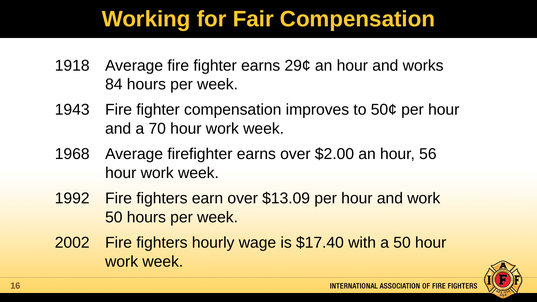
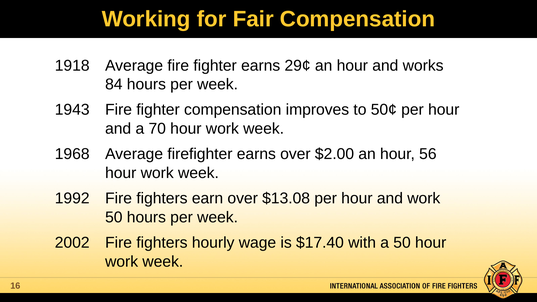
$13.09: $13.09 -> $13.08 (286, 198)
